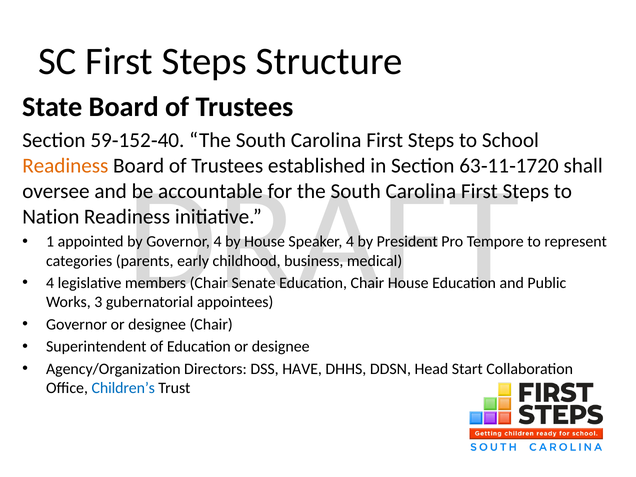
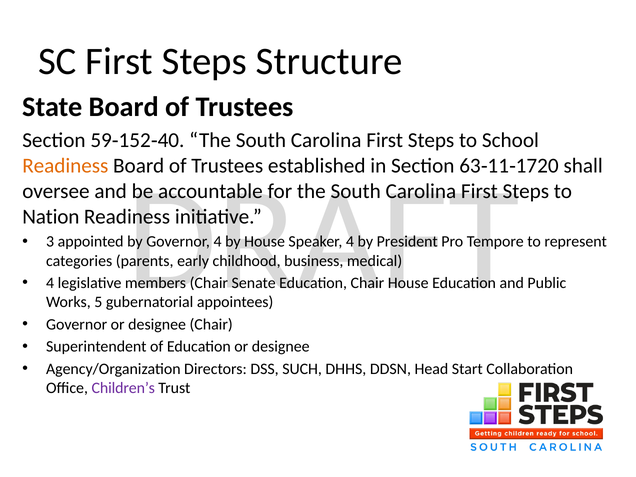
1: 1 -> 3 (50, 242)
3: 3 -> 5 (98, 302)
HAVE: HAVE -> SUCH (302, 369)
Children’s colour: blue -> purple (123, 388)
